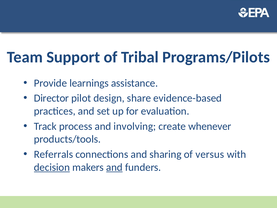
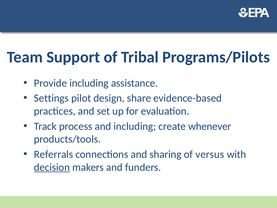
Provide learnings: learnings -> including (89, 83)
Director: Director -> Settings (51, 98)
and involving: involving -> including (135, 126)
and underline: present -> none (114, 167)
